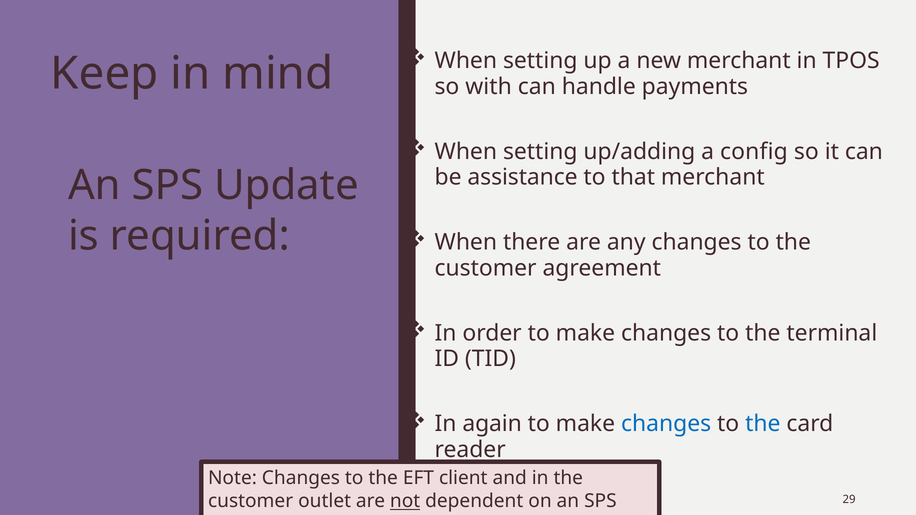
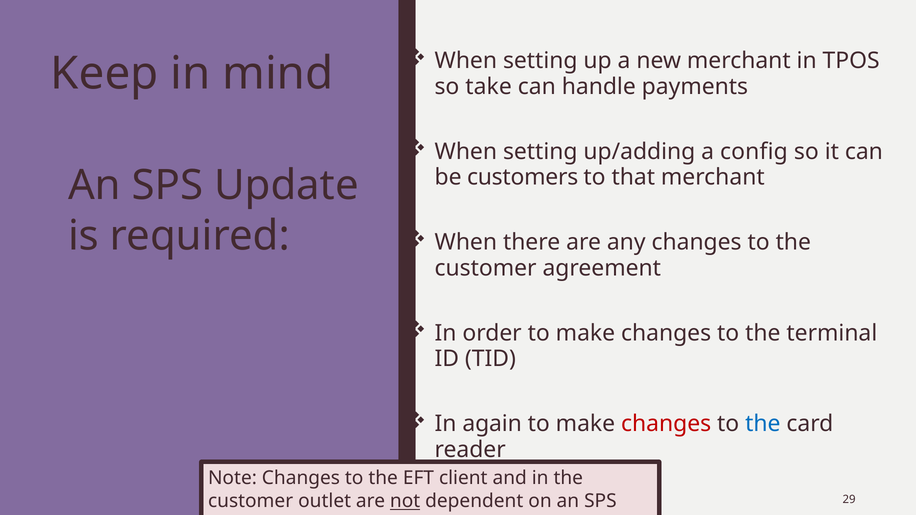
with: with -> take (489, 87)
assistance: assistance -> customers (523, 177)
changes colour: blue -> red (666, 424)
